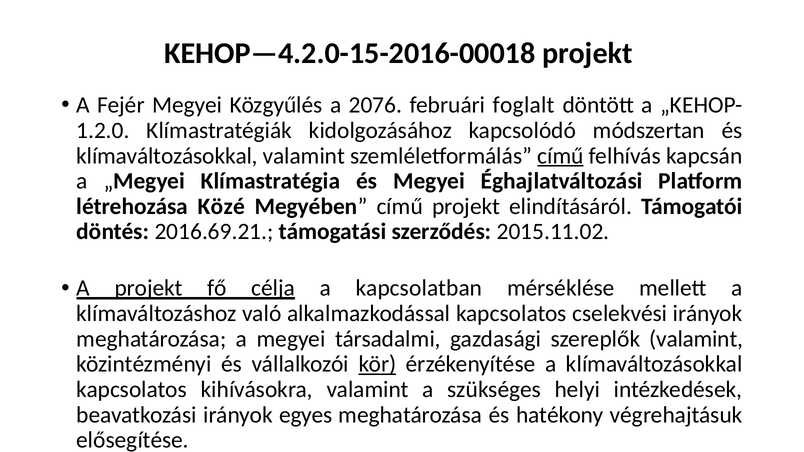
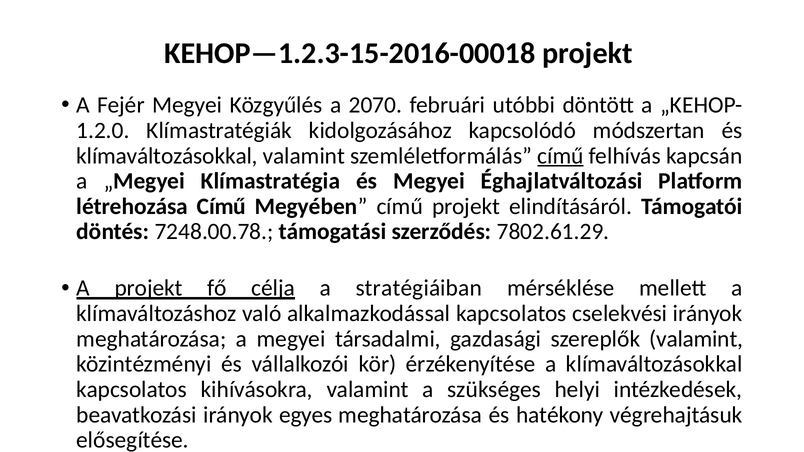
KEHOP—4.2.0-15-2016-00018: KEHOP—4.2.0-15-2016-00018 -> KEHOP—1.2.3-15-2016-00018 (350, 53)
2076: 2076 -> 2070 (375, 105)
foglalt: foglalt -> utóbbi (524, 105)
létrehozása Közé: Közé -> Című (221, 207)
2016.69.21: 2016.69.21 -> 7248.00.78 (214, 232)
2015.11.02: 2015.11.02 -> 7802.61.29 (553, 232)
kapcsolatban: kapcsolatban -> stratégiáiban (419, 288)
kör underline: present -> none (377, 364)
